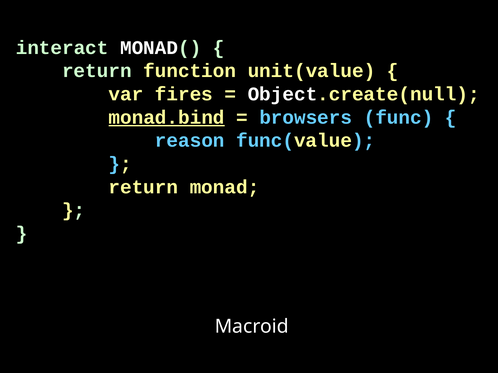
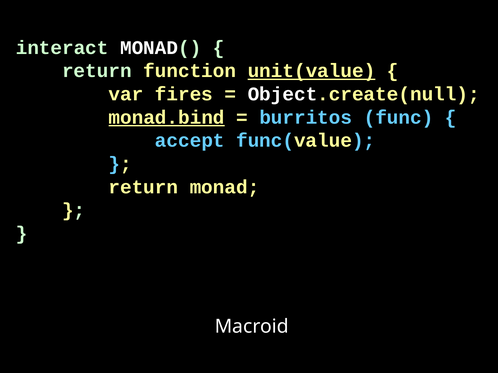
unit(value underline: none -> present (312, 71)
browsers: browsers -> burritos (306, 118)
reason: reason -> accept (190, 141)
